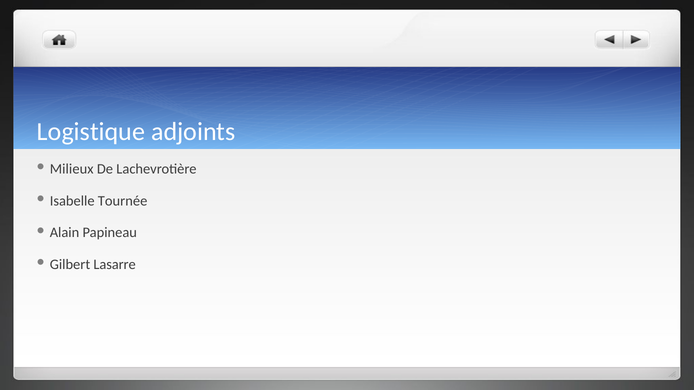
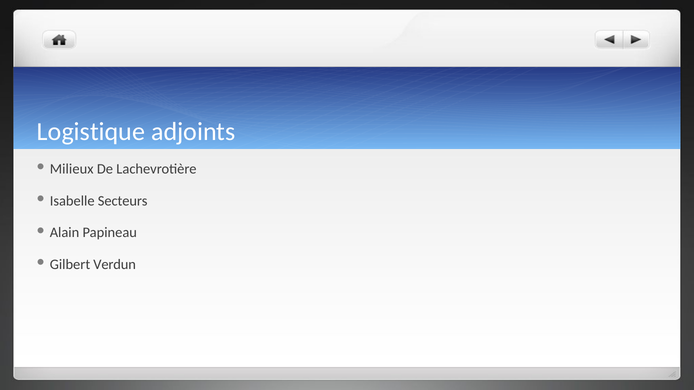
Tournée: Tournée -> Secteurs (123, 201)
Lasarre: Lasarre -> Verdun (115, 265)
